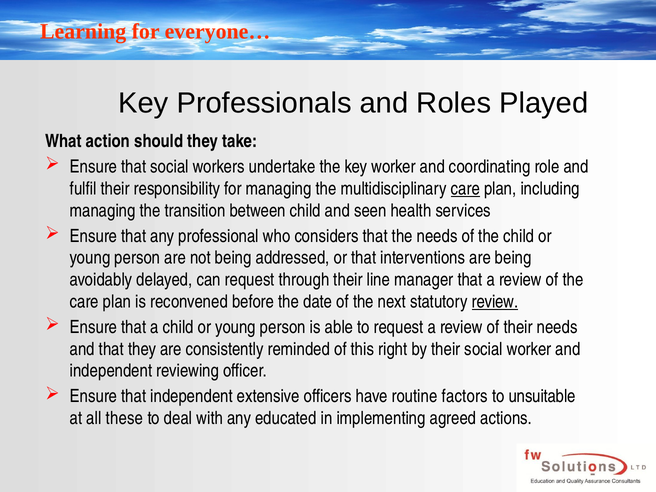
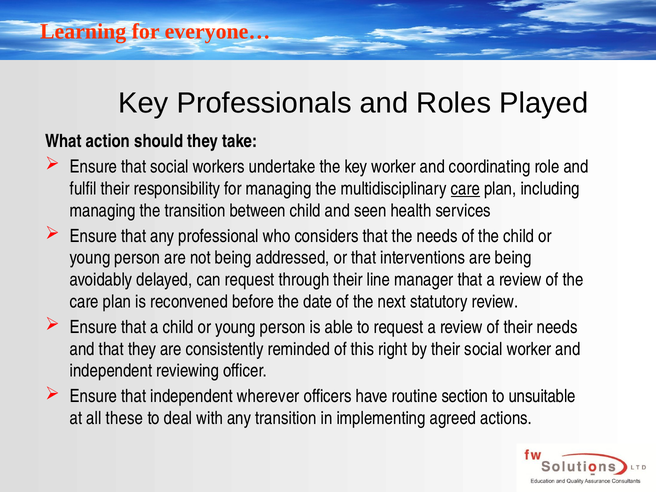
review underline: present -> none (495, 302)
extensive: extensive -> wherever (268, 396)
factors: factors -> section (465, 396)
any educated: educated -> transition (286, 418)
